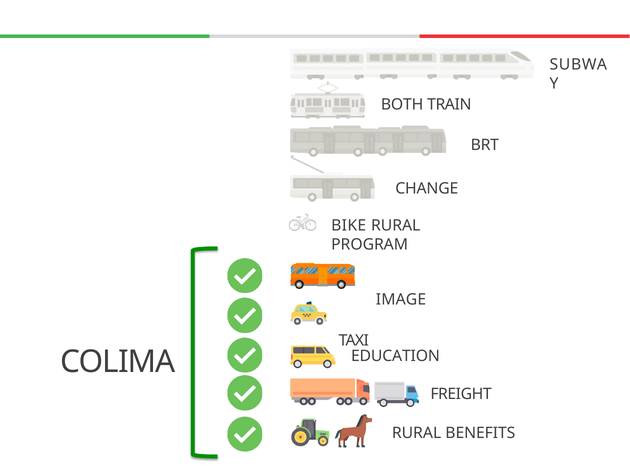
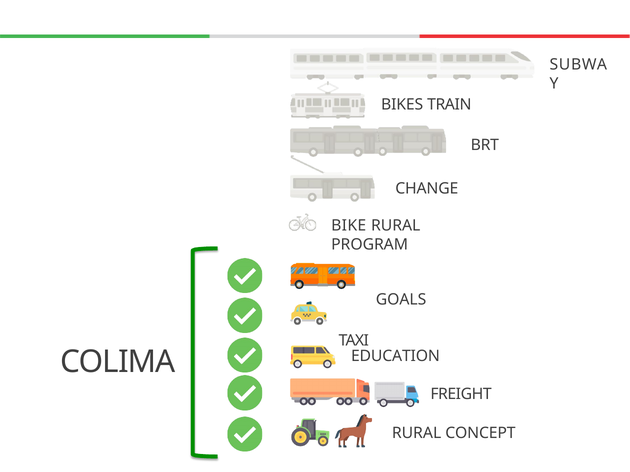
BOTH: BOTH -> BIKES (402, 104)
IMAGE: IMAGE -> GOALS (401, 300)
BENEFITS: BENEFITS -> CONCEPT (480, 434)
